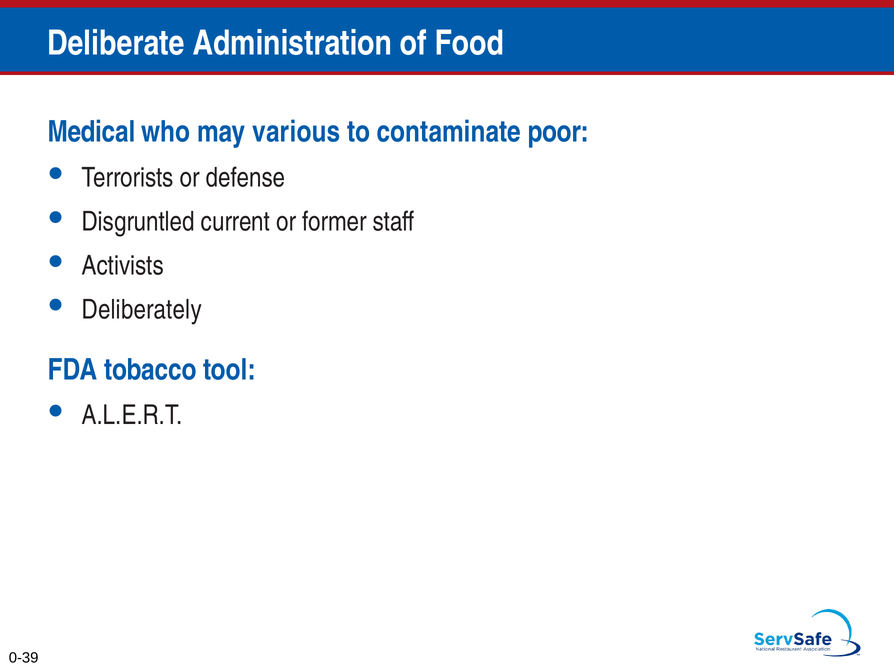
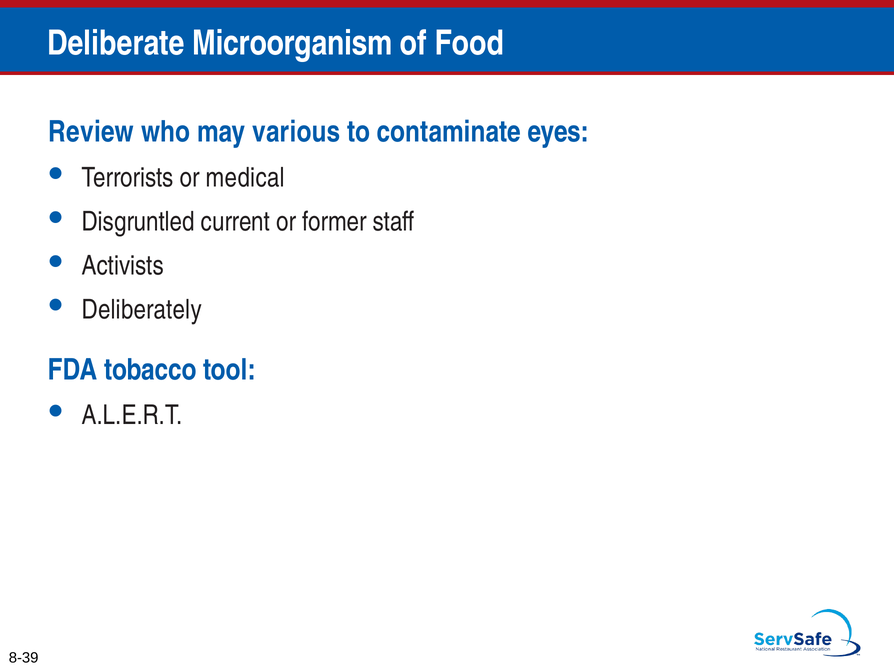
Administration: Administration -> Microorganism (292, 43)
Medical: Medical -> Review (91, 132)
poor: poor -> eyes (558, 132)
defense: defense -> medical (245, 178)
0-39: 0-39 -> 8-39 (24, 658)
